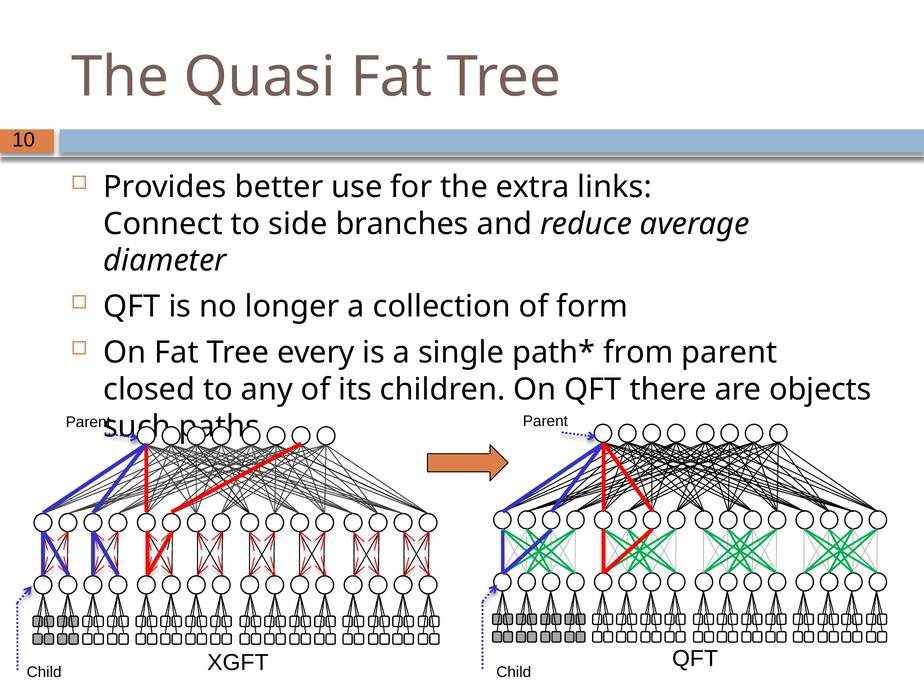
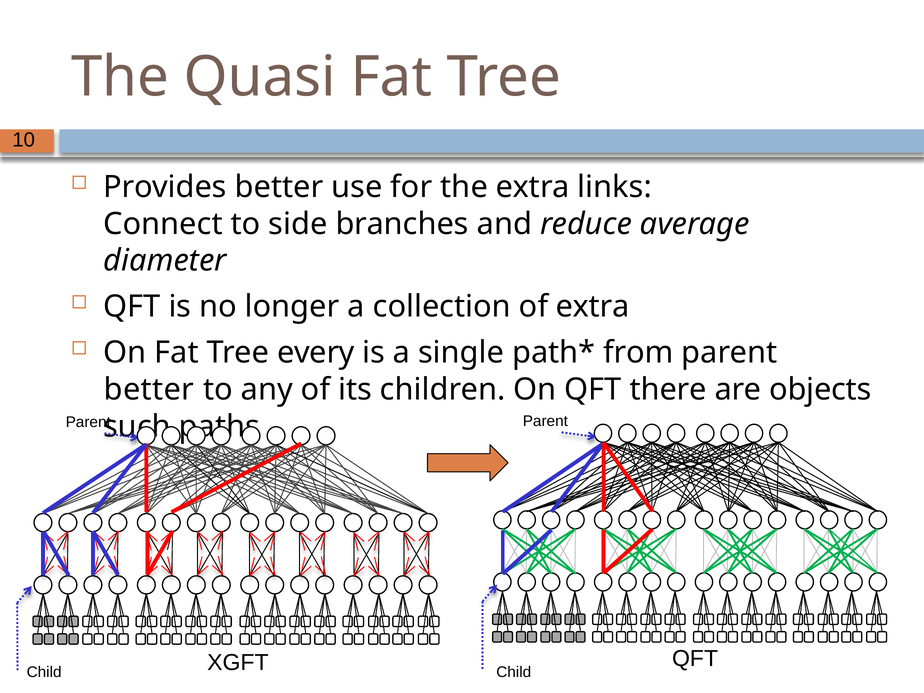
of form: form -> extra (593, 307)
closed: closed -> better (149, 390)
